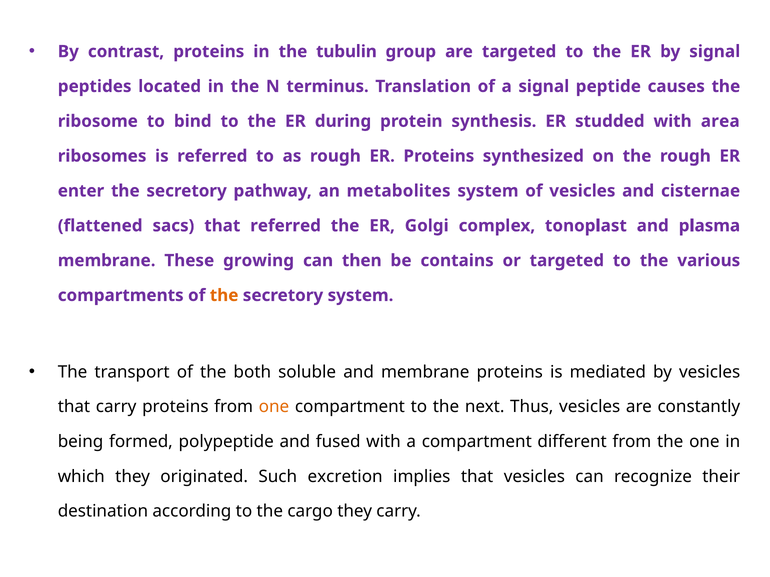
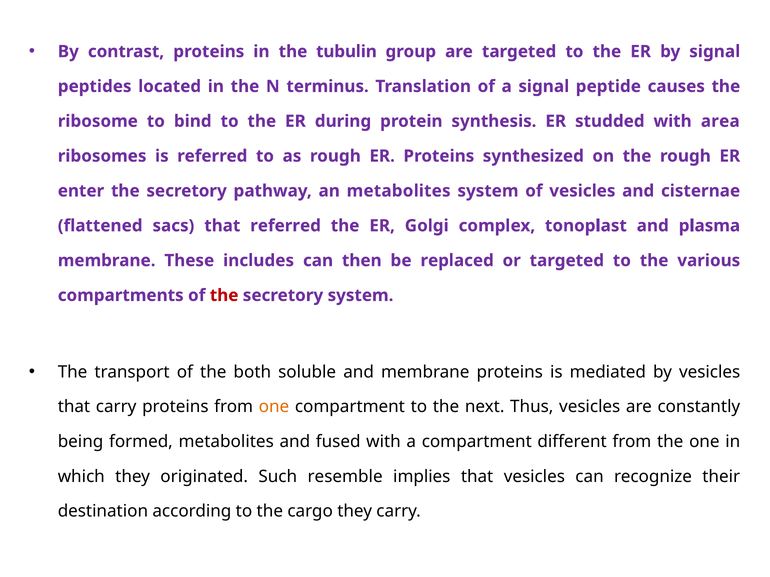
growing: growing -> includes (259, 261)
contains: contains -> replaced (457, 261)
the colour: orange -> red (224, 296)
formed polypeptide: polypeptide -> metabolites (226, 442)
excretion: excretion -> resemble (345, 477)
